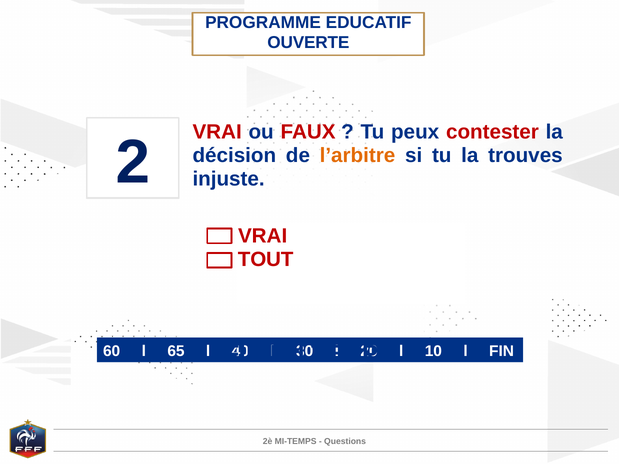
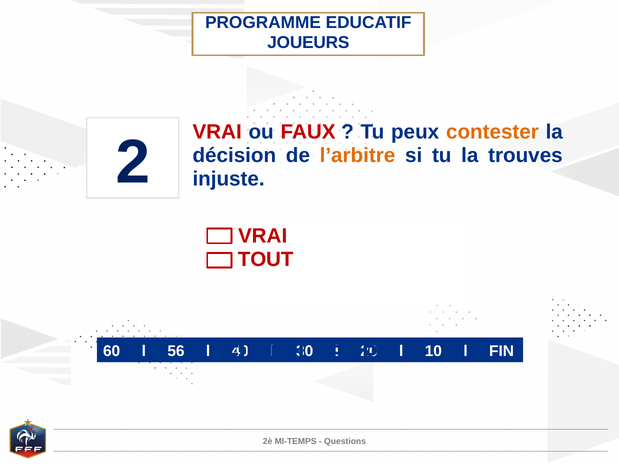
OUVERTE: OUVERTE -> JOUEURS (308, 42)
contester colour: red -> orange (492, 132)
65: 65 -> 56 (176, 351)
